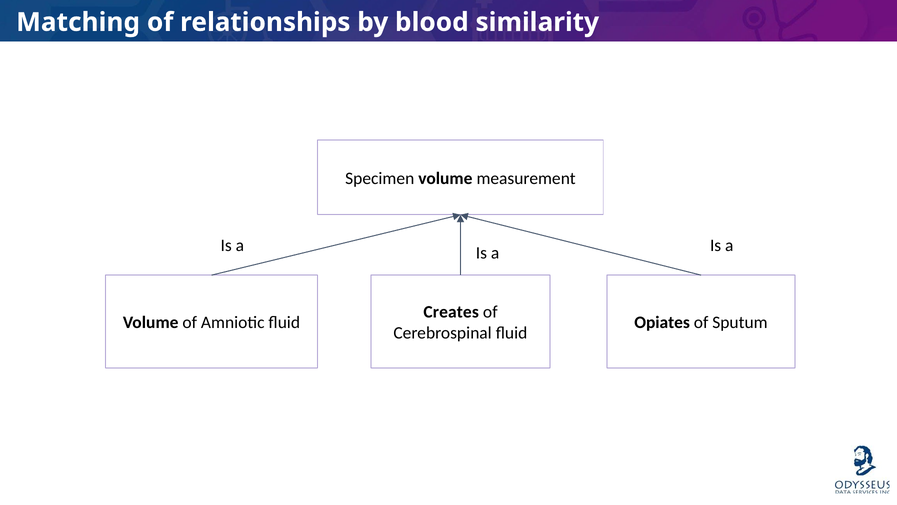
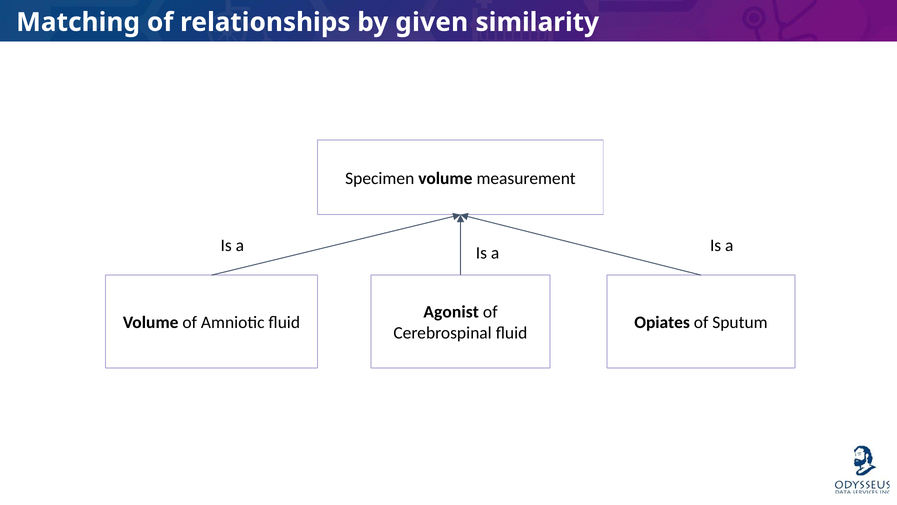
blood: blood -> given (432, 22)
Creates: Creates -> Agonist (451, 312)
